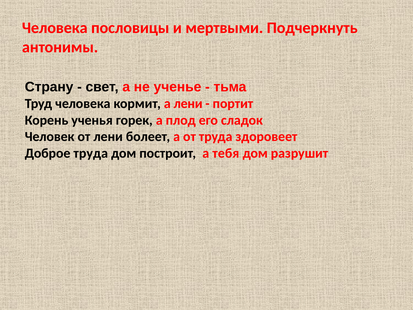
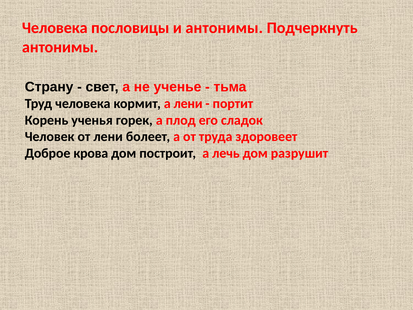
и мертвыми: мертвыми -> антонимы (224, 28)
Доброе труда: труда -> крова (91, 153)
тебя: тебя -> лечь (226, 153)
